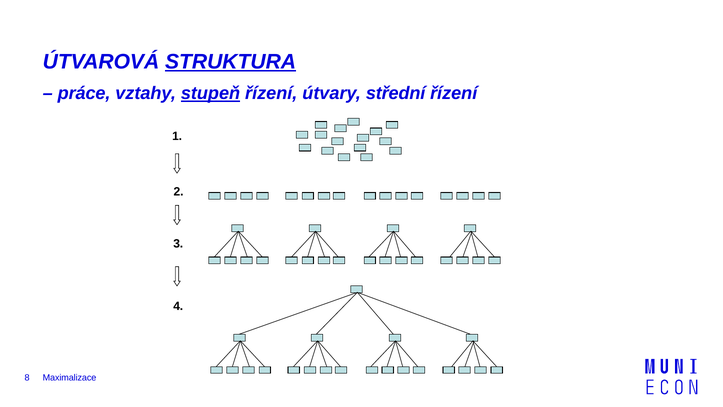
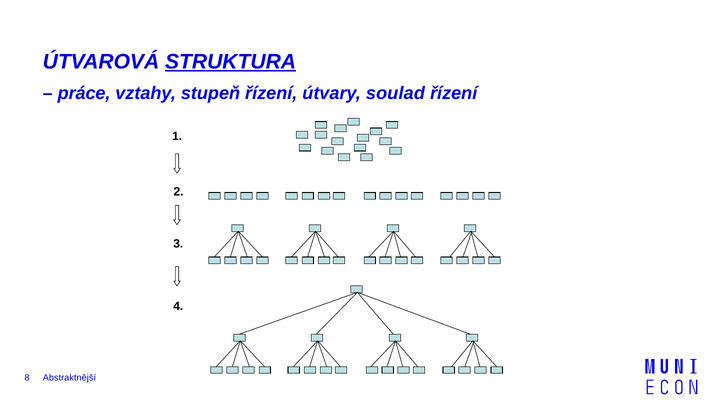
stupeň underline: present -> none (210, 93)
střední: střední -> soulad (395, 93)
Maximalizace: Maximalizace -> Abstraktnější (69, 377)
